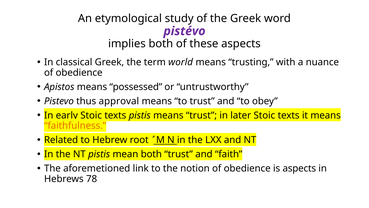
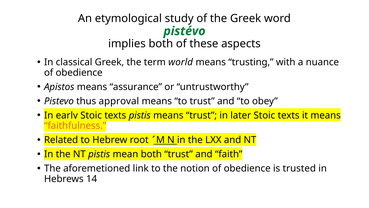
pistévo colour: purple -> green (184, 31)
possessed: possessed -> assurance (136, 87)
is aspects: aspects -> trusted (299, 168)
78: 78 -> 14 (92, 179)
